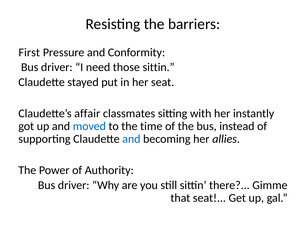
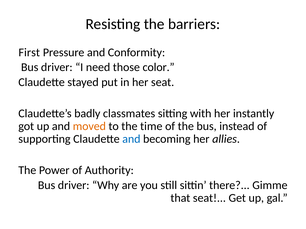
those sittin: sittin -> color (159, 67)
affair: affair -> badly (87, 114)
moved colour: blue -> orange (89, 126)
